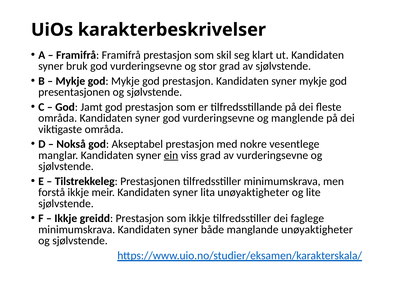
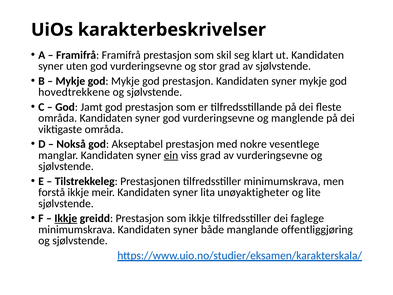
bruk: bruk -> uten (77, 66)
presentasjonen: presentasjonen -> hovedtrekkene (74, 92)
Ikkje underline: none -> present (66, 218)
manglande unøyaktigheter: unøyaktigheter -> offentliggjøring (317, 229)
